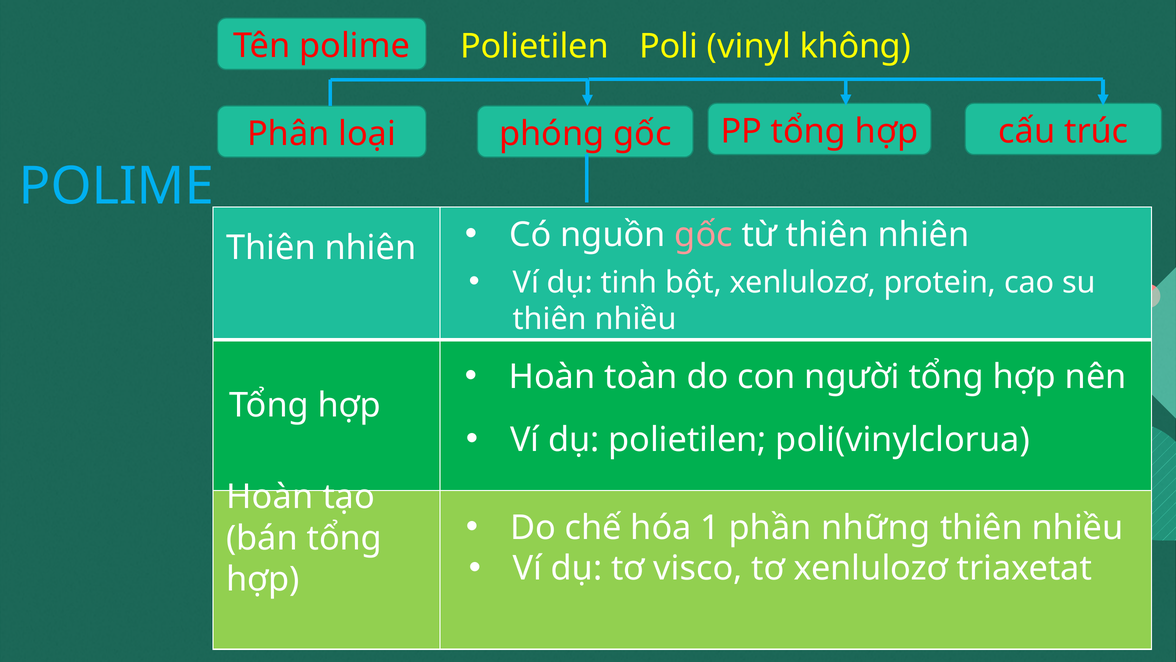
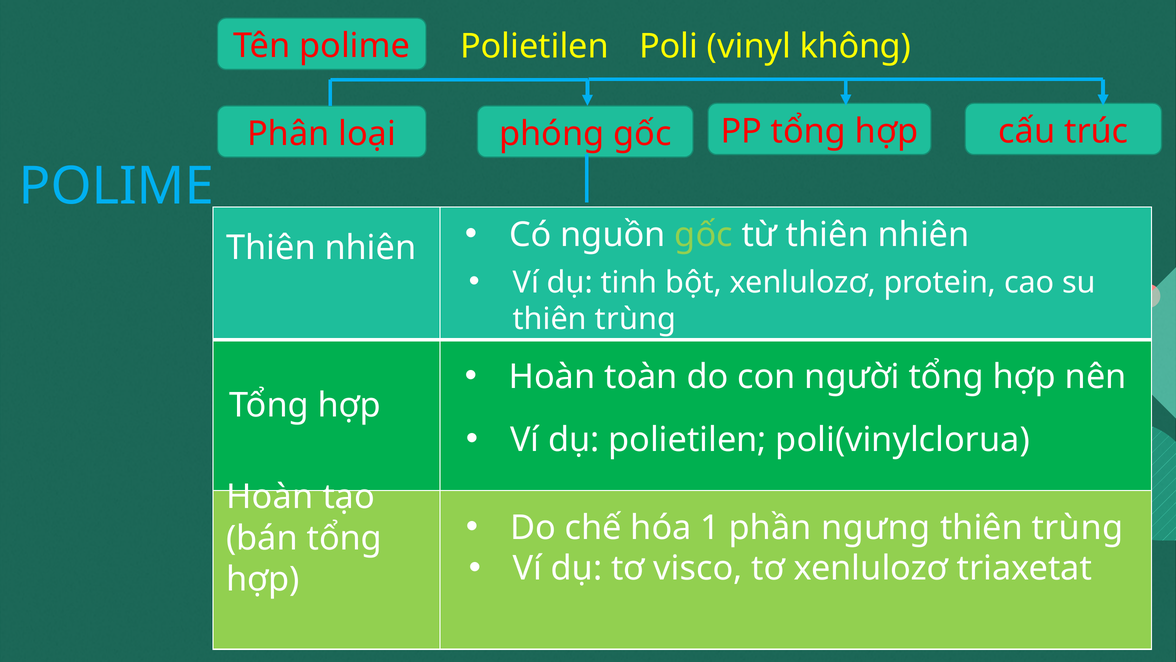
gốc colour: pink -> light green (704, 235)
nhiều: nhiều -> trùng (636, 319)
những: những -> ngưng (876, 527)
nhiều: nhiều -> trùng (1077, 527)
